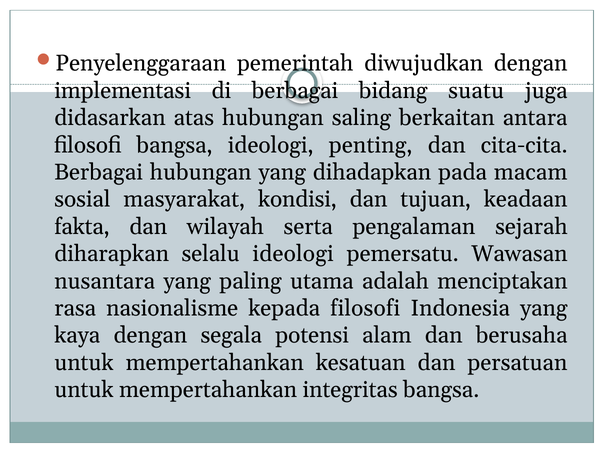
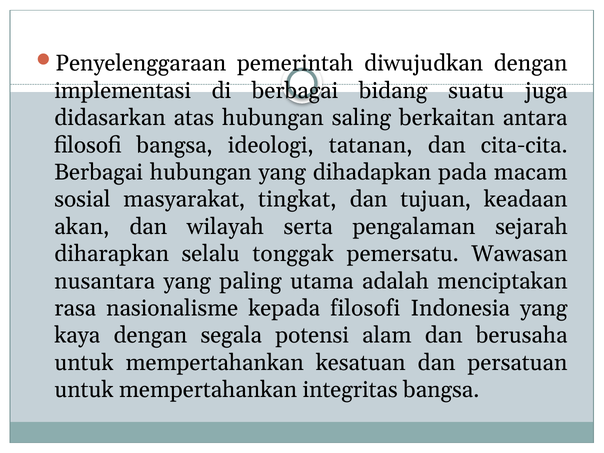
penting: penting -> tatanan (371, 145)
kondisi: kondisi -> tingkat (297, 199)
fakta: fakta -> akan (82, 227)
selalu ideologi: ideologi -> tonggak (293, 254)
